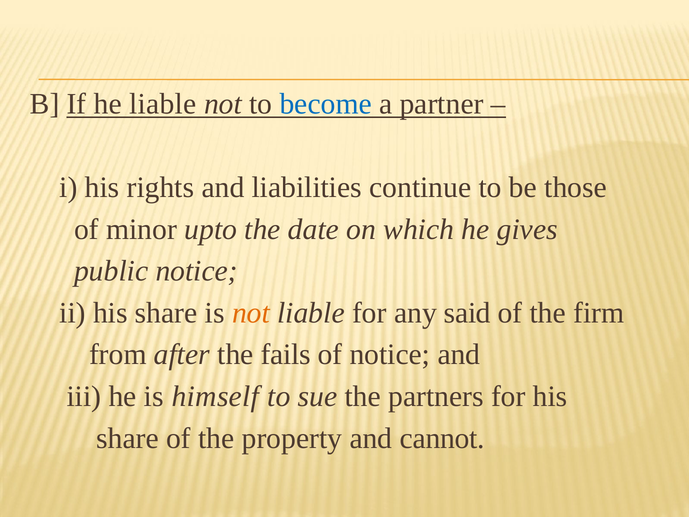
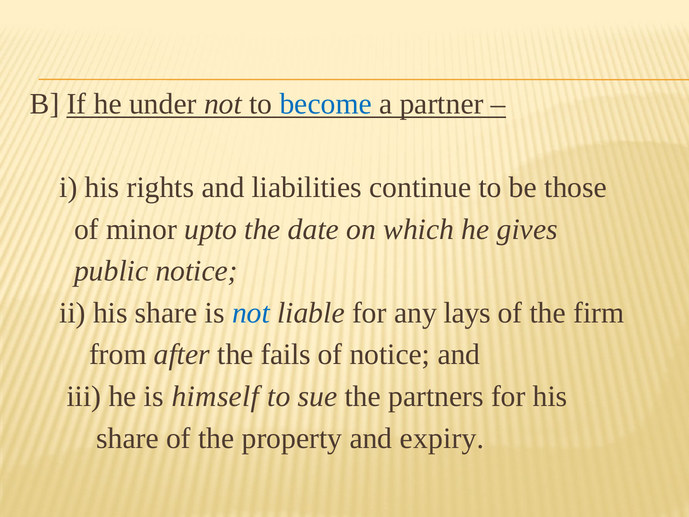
he liable: liable -> under (163, 104)
not colour: orange -> blue (251, 313)
said: said -> lays (467, 313)
cannot: cannot -> expiry (442, 438)
